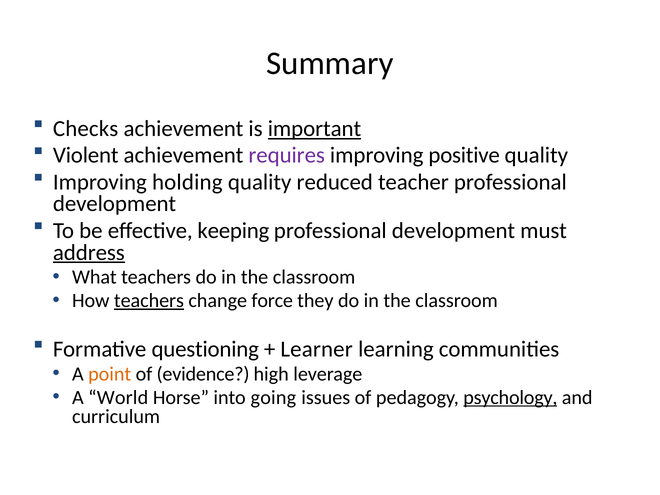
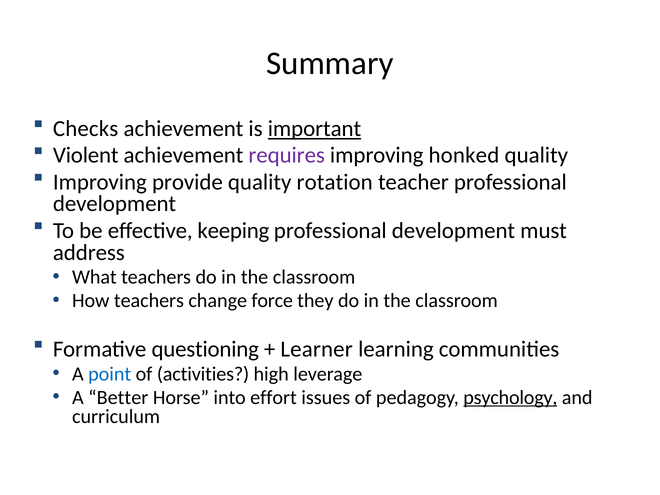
positive: positive -> honked (464, 155)
holding: holding -> provide (187, 182)
reduced: reduced -> rotation (335, 182)
address underline: present -> none (89, 252)
teachers underline: present -> none (149, 301)
point colour: orange -> blue (110, 374)
evidence: evidence -> activities (203, 374)
World: World -> Better (118, 397)
going: going -> effort (274, 397)
